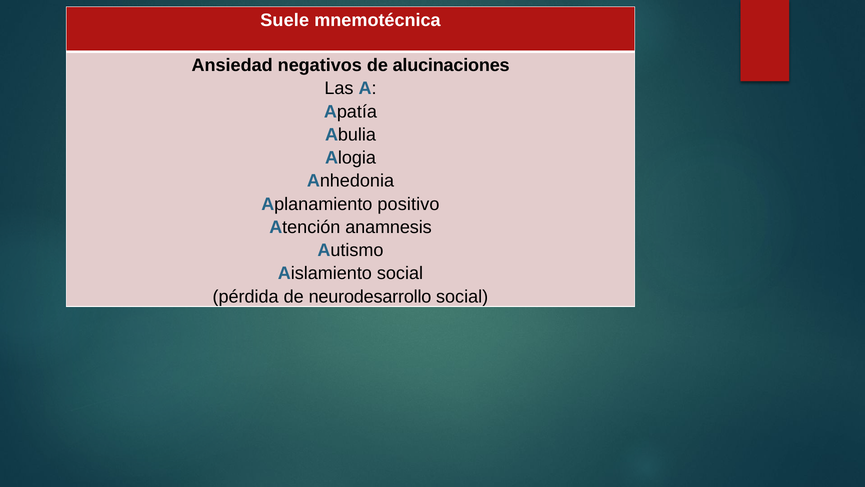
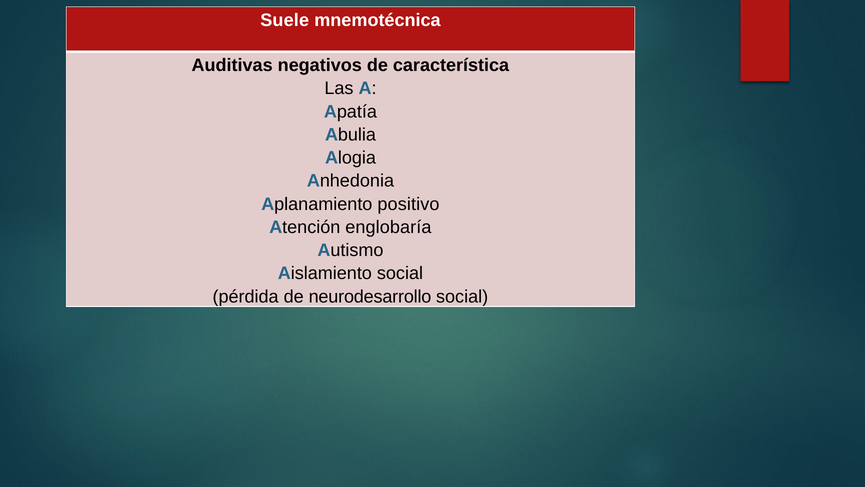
Ansiedad: Ansiedad -> Auditivas (232, 65)
alucinaciones: alucinaciones -> característica (451, 65)
anamnesis: anamnesis -> englobaría (388, 227)
